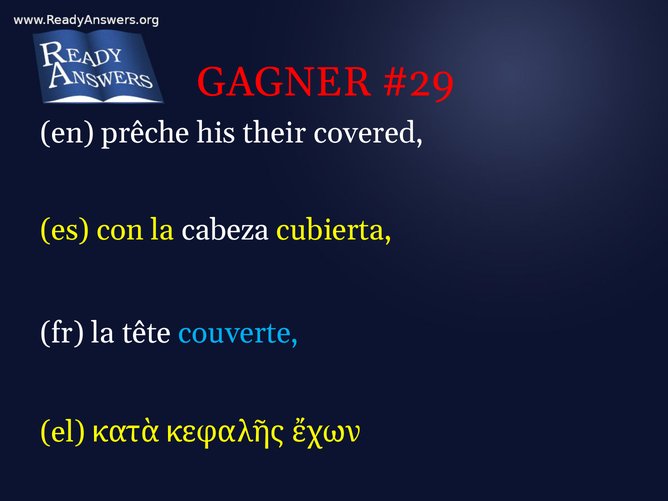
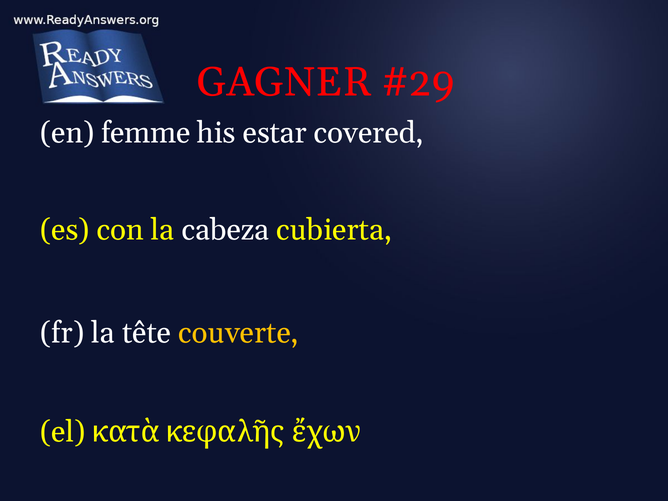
prêche: prêche -> femme (146, 133)
their: their -> estar (275, 133)
couverte colour: light blue -> yellow (239, 333)
